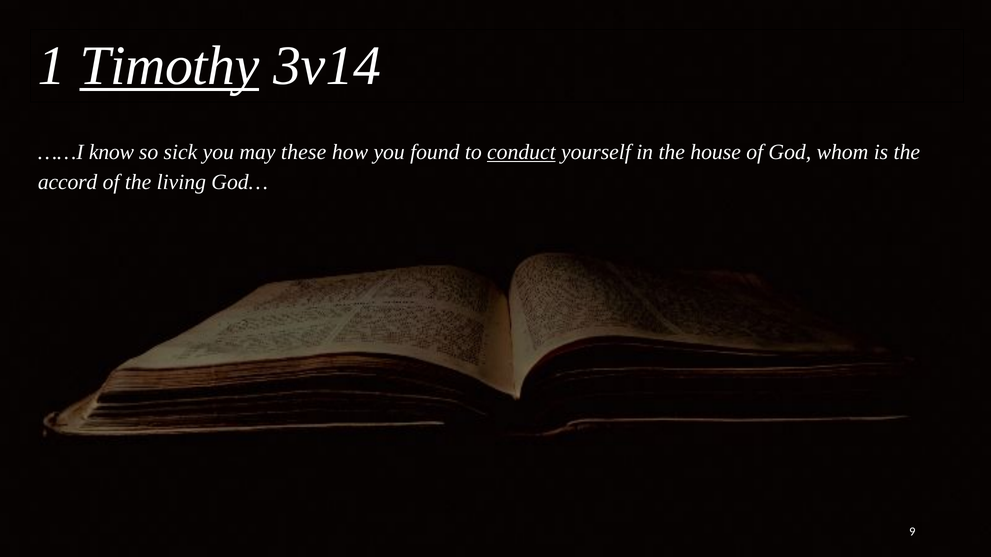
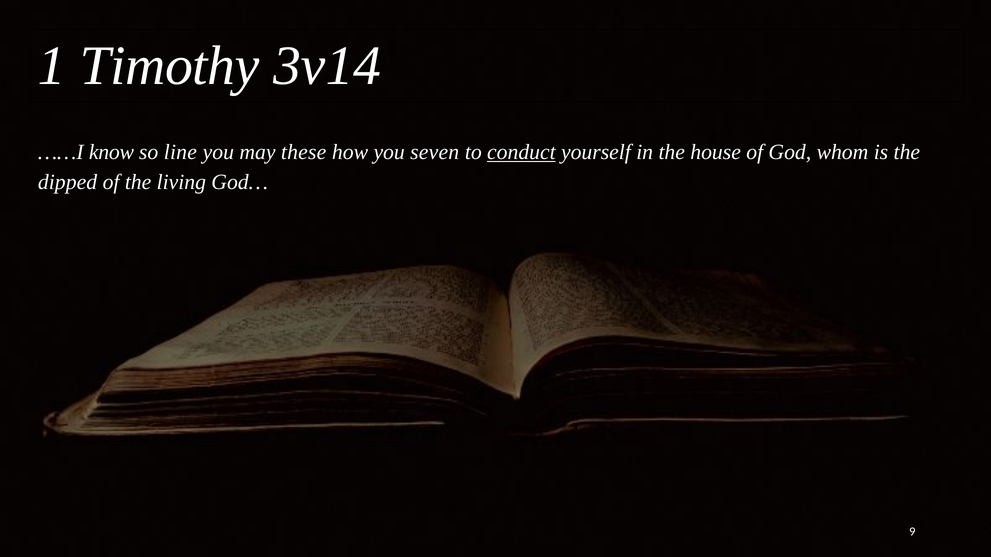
Timothy underline: present -> none (170, 66)
sick: sick -> line (180, 152)
found: found -> seven (435, 152)
accord: accord -> dipped (68, 182)
